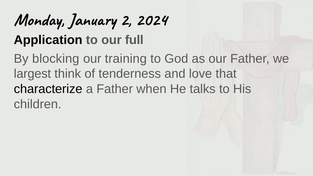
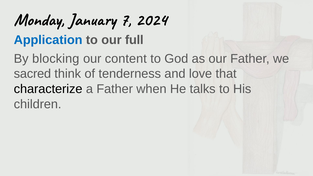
2: 2 -> 7 (126, 20)
Application colour: black -> blue (48, 40)
training: training -> content (126, 59)
largest: largest -> sacred (32, 74)
